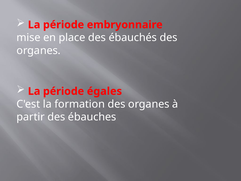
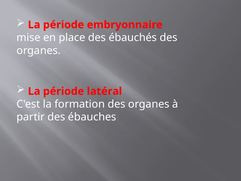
égales: égales -> latéral (104, 91)
